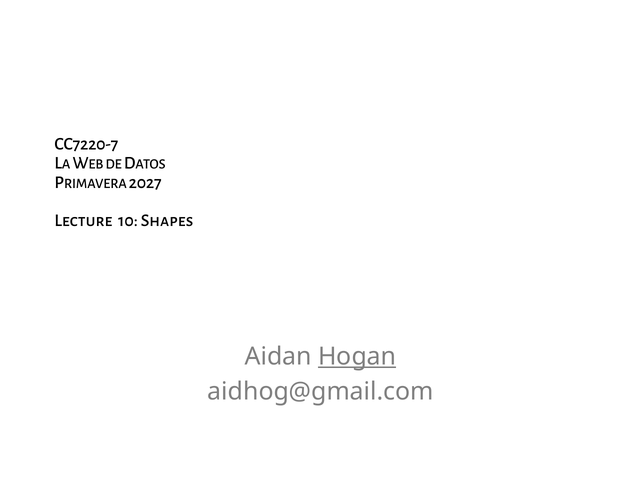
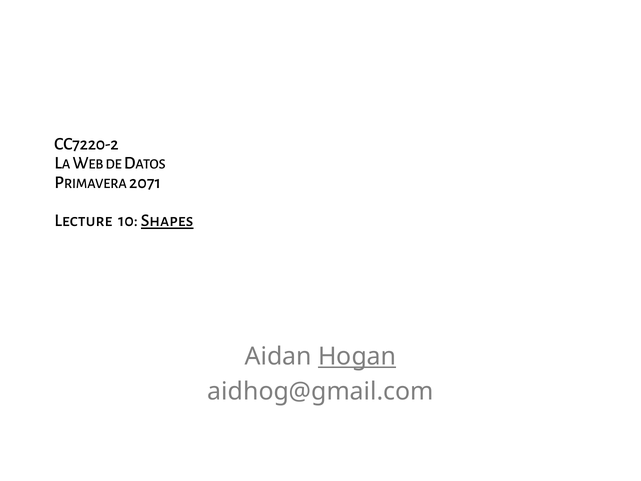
CC7220-7: CC7220-7 -> CC7220-2 (86, 144)
2027: 2027 -> 2071 (145, 182)
Shapes underline: none -> present (167, 220)
